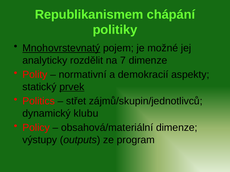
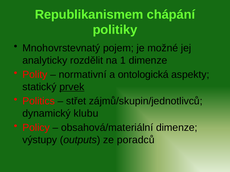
Mnohovrstevnatý underline: present -> none (61, 48)
7: 7 -> 1 (123, 61)
demokracií: demokracií -> ontologická (143, 75)
program: program -> poradců (136, 140)
